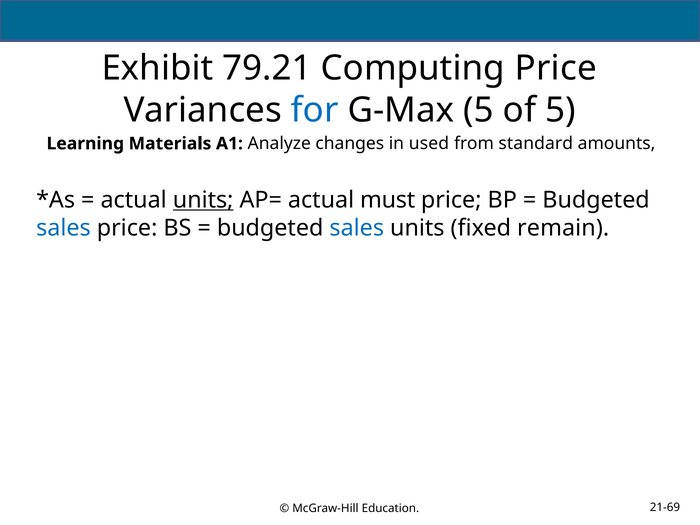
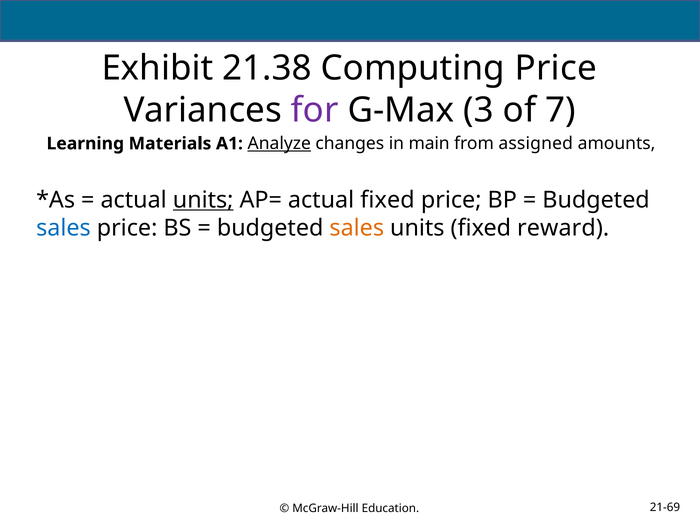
79.21: 79.21 -> 21.38 (267, 68)
for colour: blue -> purple (315, 110)
G-Max 5: 5 -> 3 (479, 110)
of 5: 5 -> 7 (560, 110)
Analyze underline: none -> present (279, 144)
used: used -> main (429, 144)
standard: standard -> assigned (536, 144)
actual must: must -> fixed (387, 200)
sales colour: blue -> orange (357, 228)
remain: remain -> reward (563, 228)
